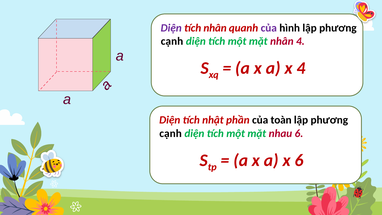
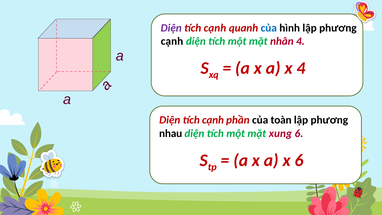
nhân: nhân -> cạnh (215, 28)
của colour: purple -> blue (269, 28)
nhật: nhật -> cạnh (213, 120)
cạnh: cạnh -> nhau (171, 133)
nhau: nhau -> xung (280, 133)
